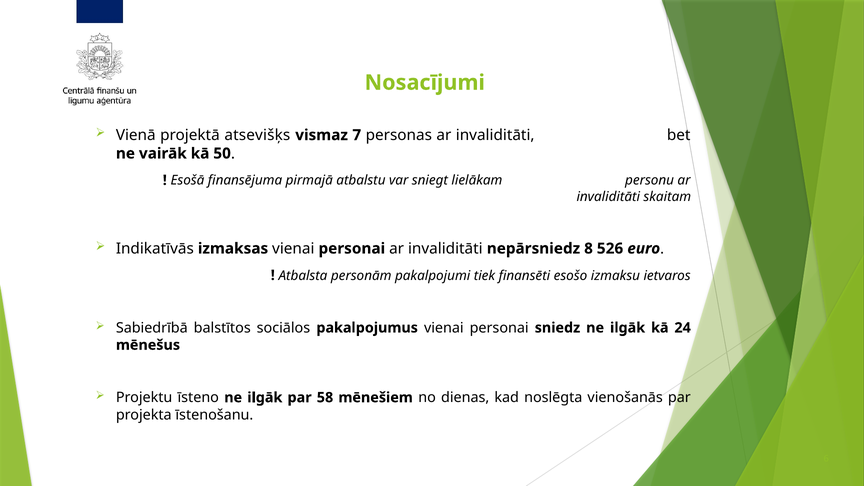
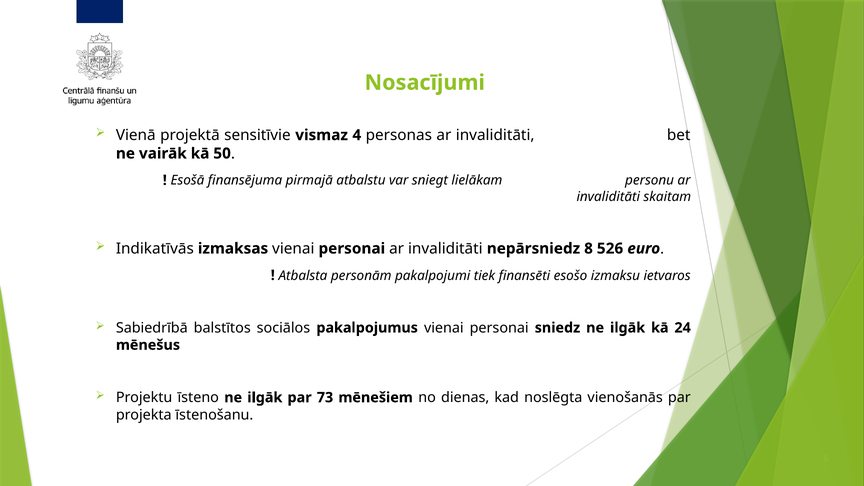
atsevišķs: atsevišķs -> sensitīvie (257, 135)
7: 7 -> 4 (357, 135)
58: 58 -> 73 (325, 398)
